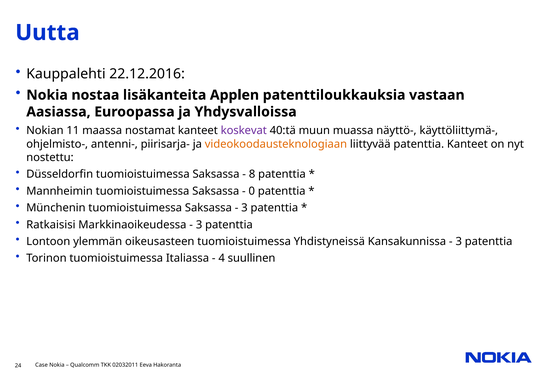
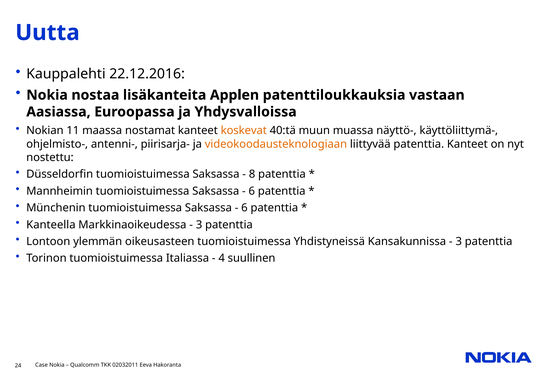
koskevat colour: purple -> orange (244, 131)
0: 0 -> 6 (252, 191)
3: 3 -> 6 (244, 208)
Ratkaisisi: Ratkaisisi -> Kanteella (51, 225)
